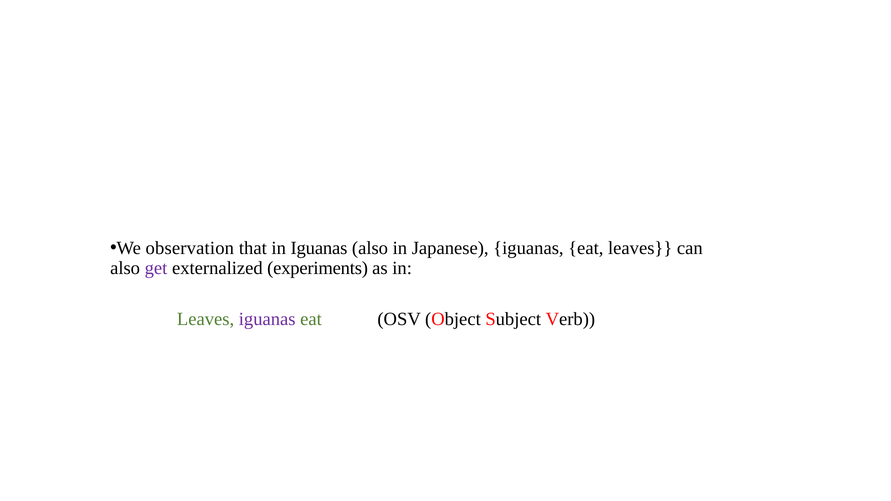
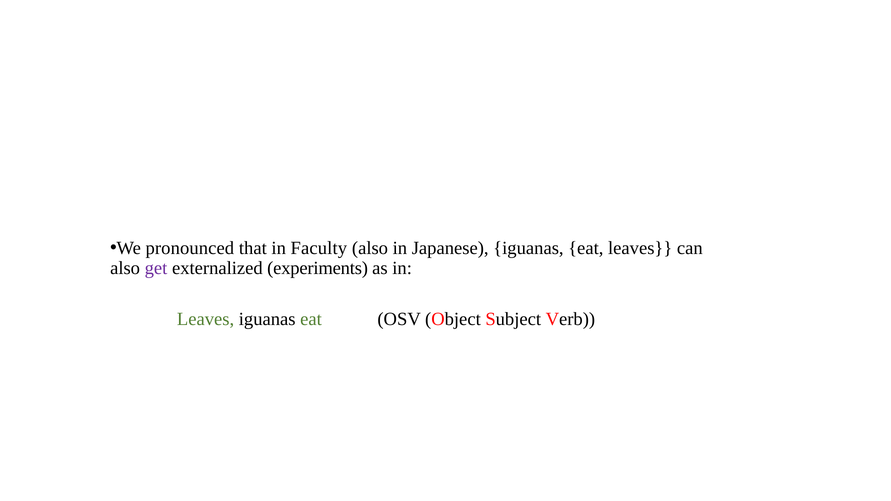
observation: observation -> pronounced (190, 248)
in Iguanas: Iguanas -> Faculty (319, 248)
iguanas colour: purple -> black (267, 319)
